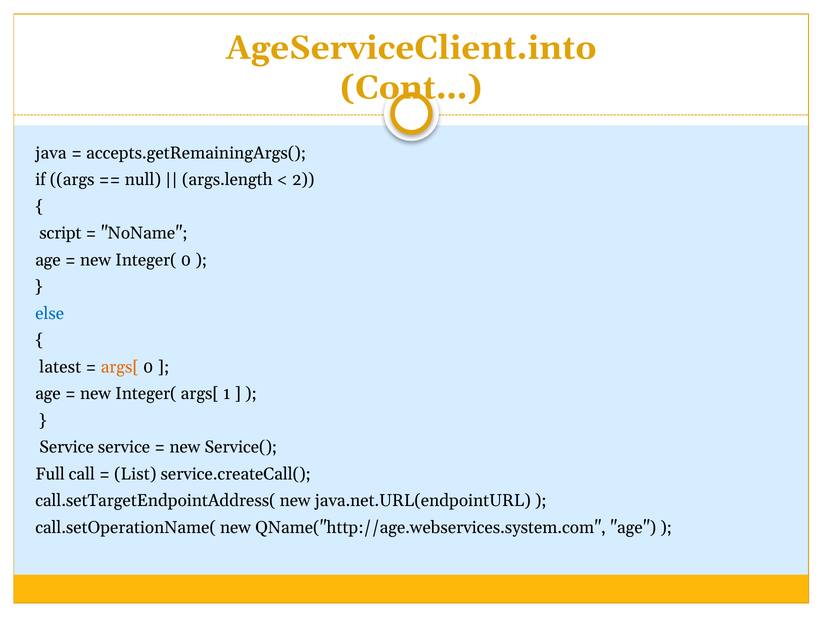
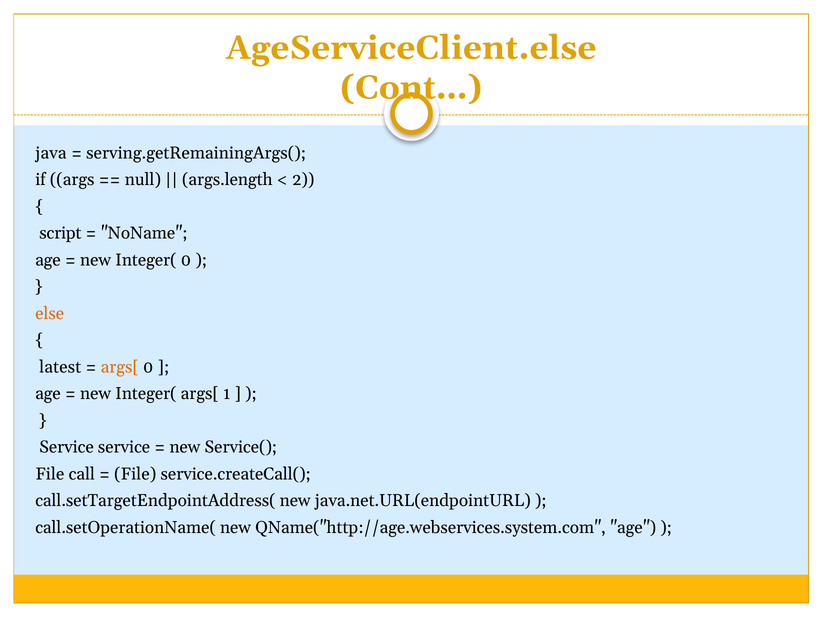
AgeServiceClient.into: AgeServiceClient.into -> AgeServiceClient.else (411, 48)
accepts.getRemainingArgs(: accepts.getRemainingArgs( -> serving.getRemainingArgs( (196, 153)
else colour: blue -> orange (50, 314)
Full: Full -> File (50, 474)
List: List -> File (135, 474)
